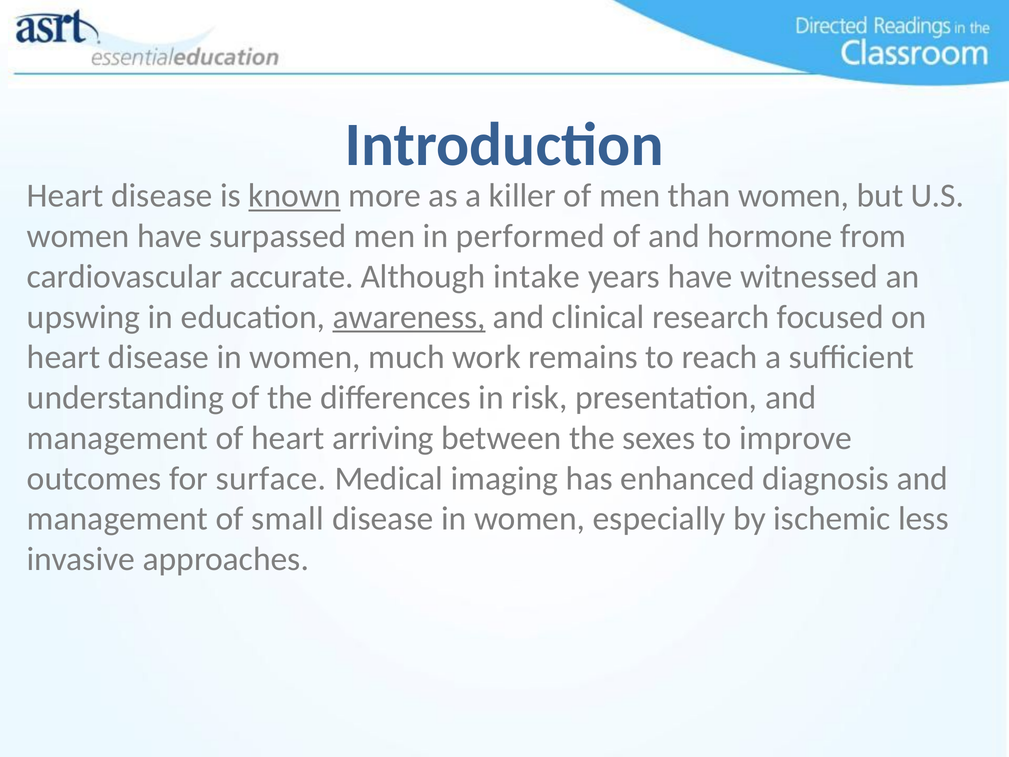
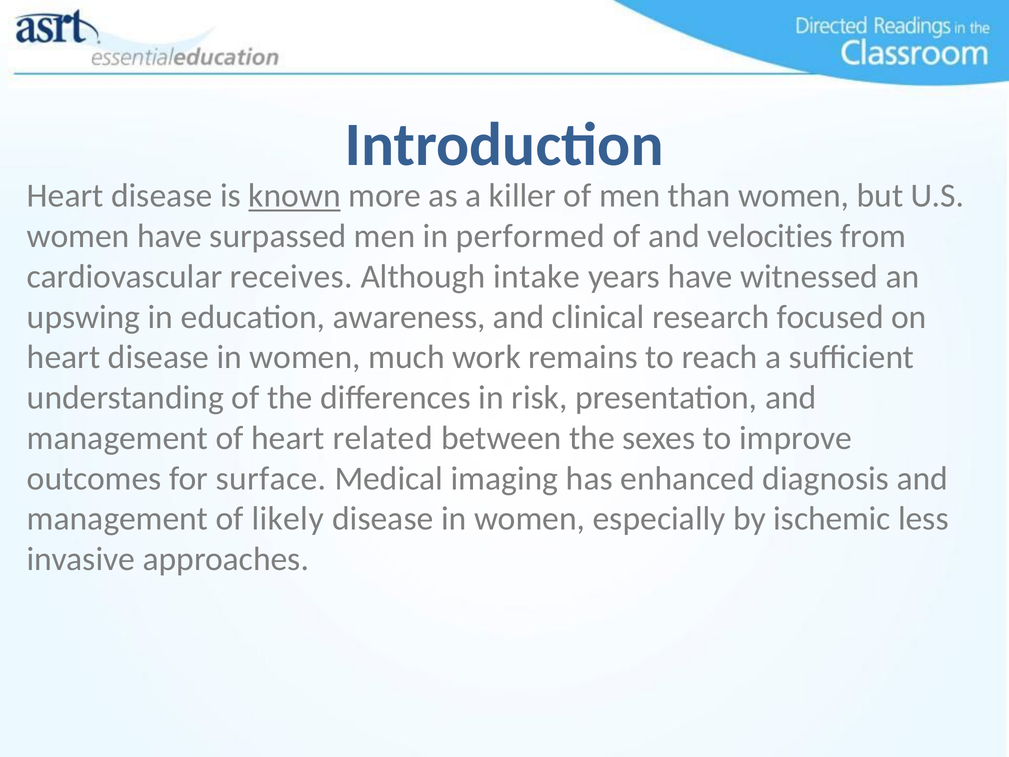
hormone: hormone -> velocities (770, 236)
accurate: accurate -> receives (291, 276)
awareness underline: present -> none (409, 317)
arriving: arriving -> related (383, 438)
small: small -> likely (288, 519)
